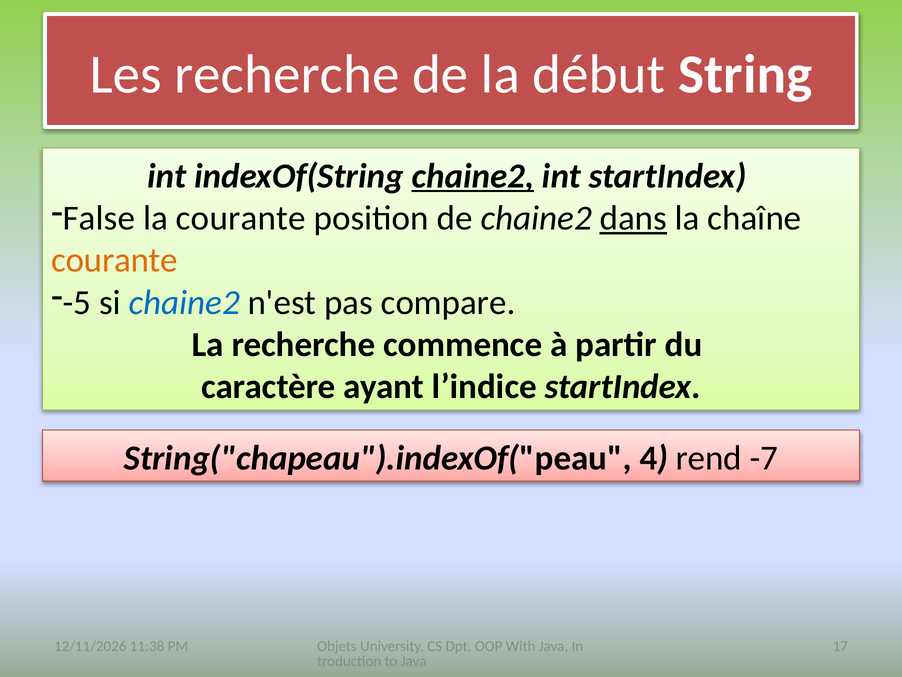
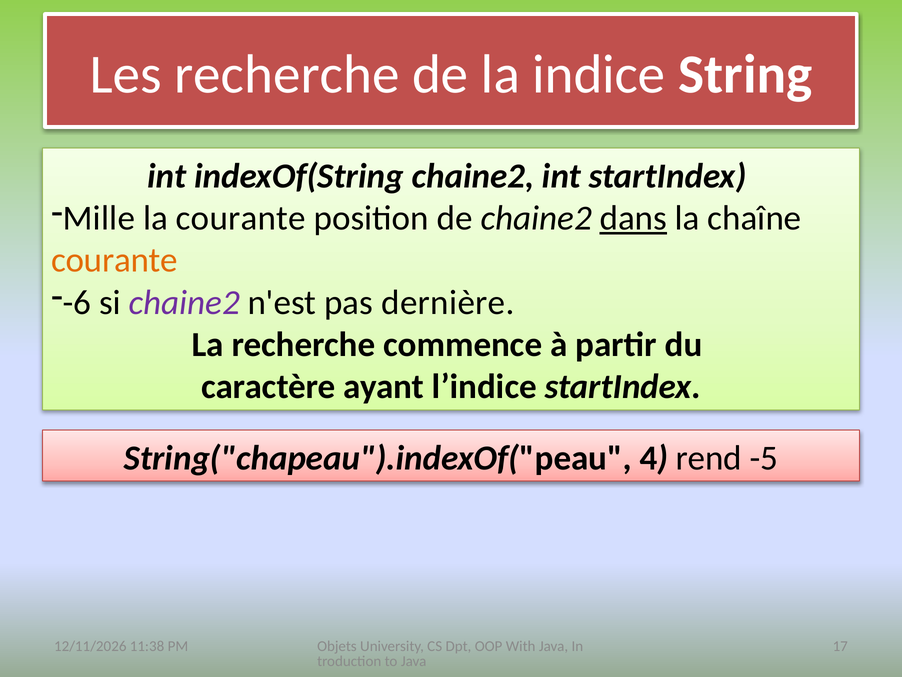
début: début -> indice (599, 74)
chaine2 underline: present -> none (473, 176)
False: False -> Mille (99, 218)
-5: -5 -> -6 (77, 302)
chaine2 colour: blue -> purple (184, 302)
compare: compare -> dernière (448, 302)
-7: -7 -> -5 (764, 458)
